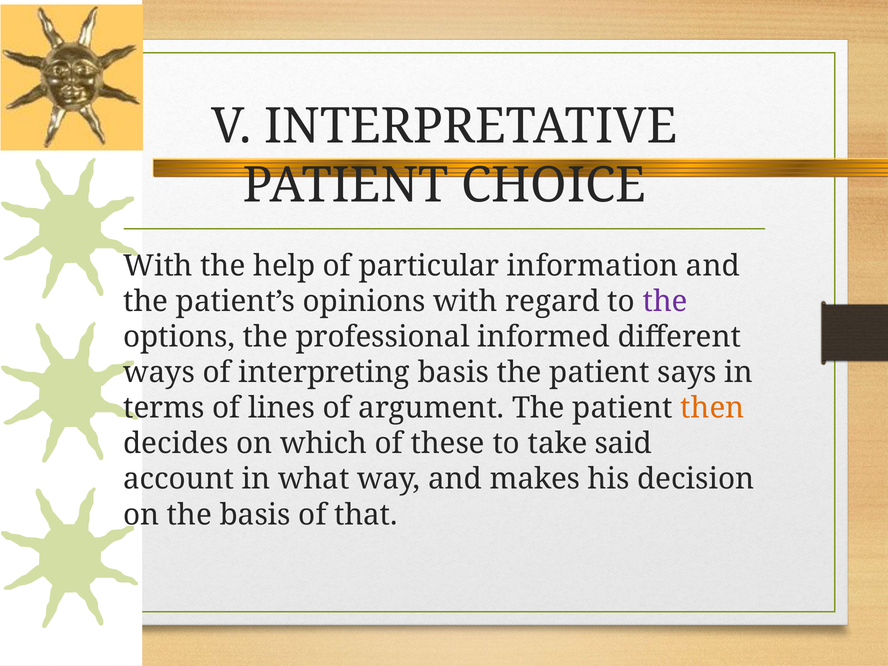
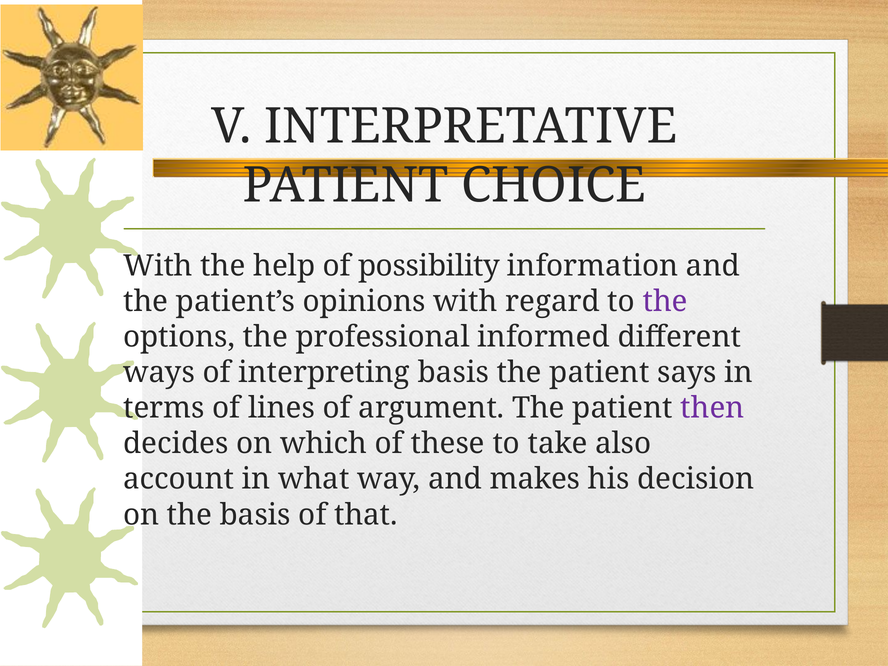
particular: particular -> possibility (429, 266)
then colour: orange -> purple (712, 408)
said: said -> also (623, 444)
